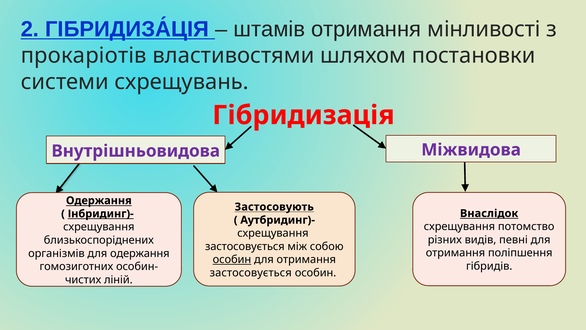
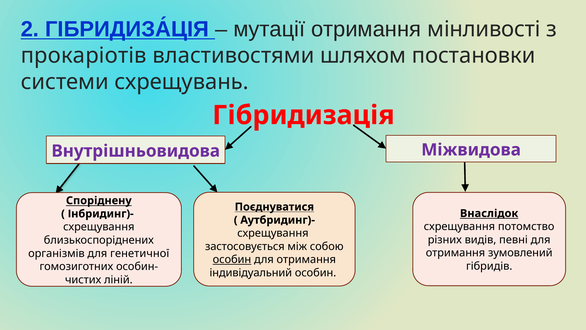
штамів: штамів -> мутації (269, 29)
Одержання: Одержання -> Споріднену (99, 200)
Застосовують: Застосовують -> Поєднуватися (274, 207)
Інбридинг)- underline: present -> none (101, 214)
поліпшення: поліпшення -> зумовлений (520, 253)
для одержання: одержання -> генетичної (140, 253)
застосовується: застосовується -> індивідуальний (251, 273)
